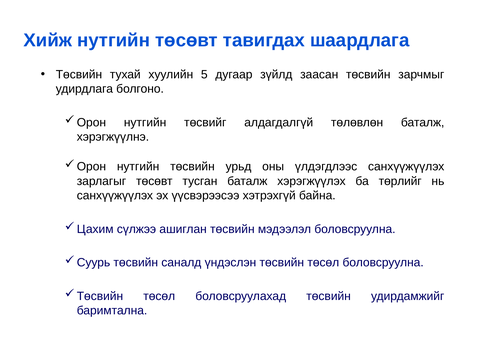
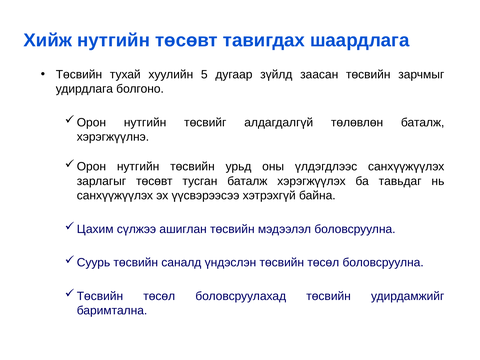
төрлийг: төрлийг -> тавьдаг (400, 181)
